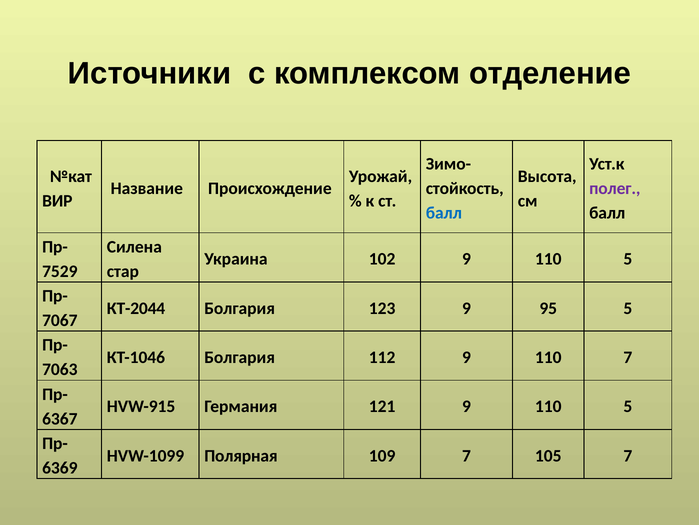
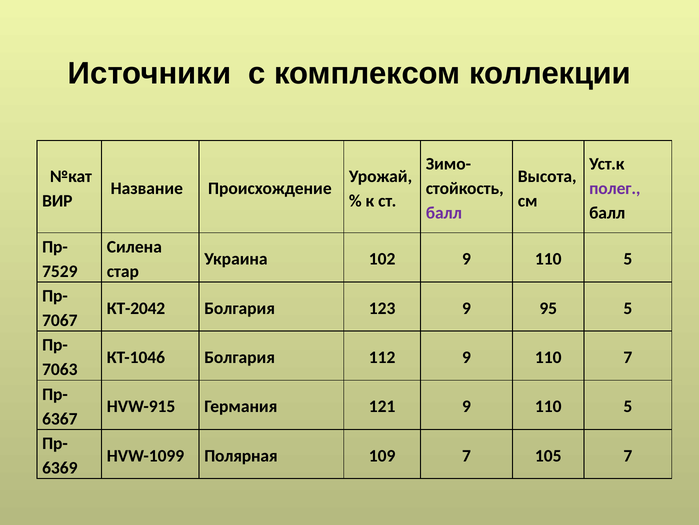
отделение: отделение -> коллекции (550, 73)
балл colour: blue -> purple (444, 213)
КТ-2044: КТ-2044 -> КТ-2042 (136, 308)
